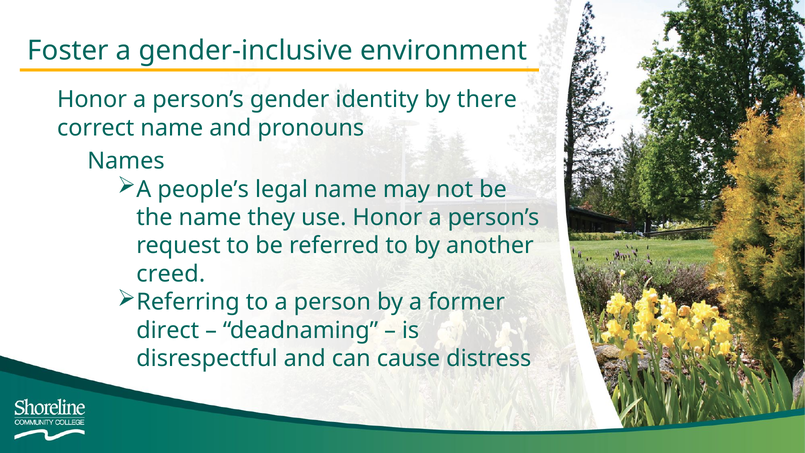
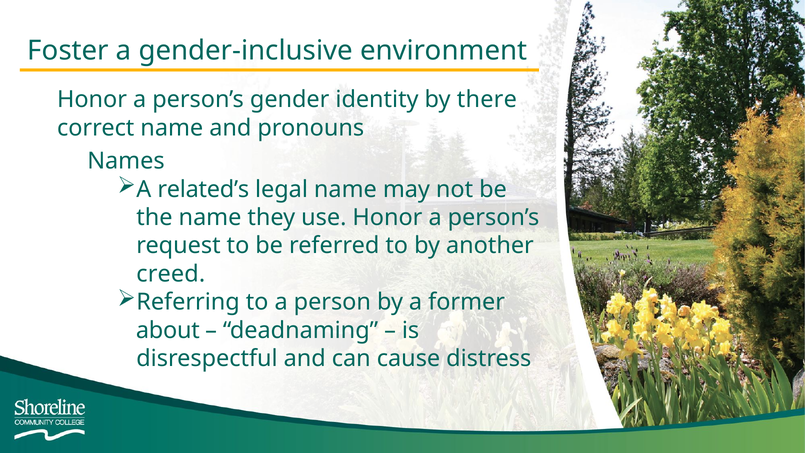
people’s: people’s -> related’s (203, 189)
direct: direct -> about (168, 330)
